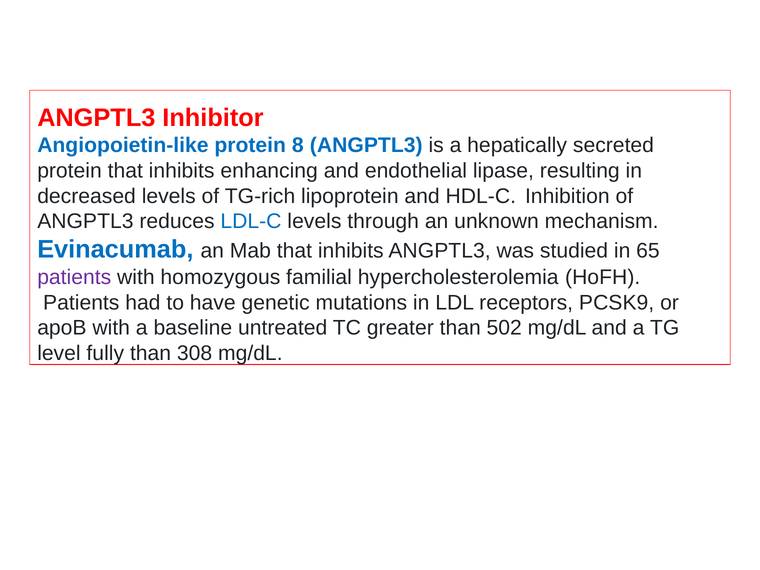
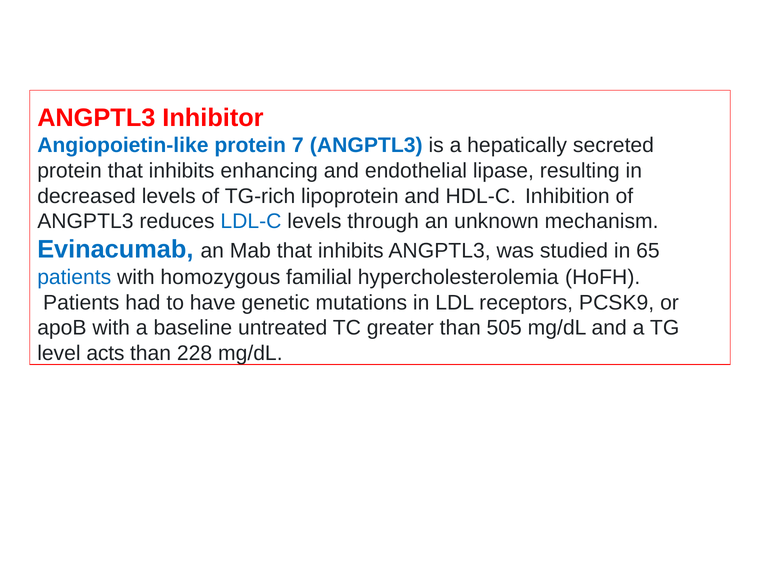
8: 8 -> 7 (298, 145)
patients colour: purple -> blue (74, 277)
502: 502 -> 505 (504, 328)
fully: fully -> acts (105, 353)
308: 308 -> 228 (195, 353)
